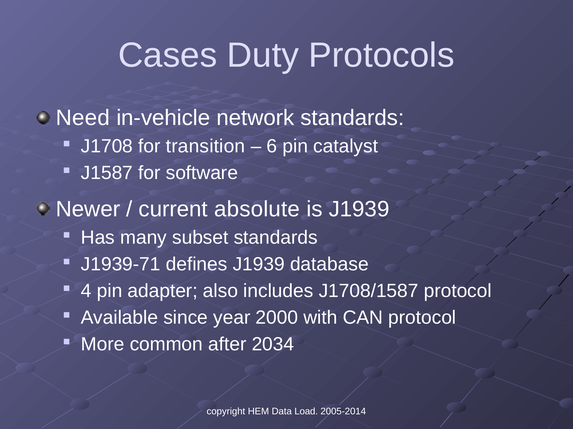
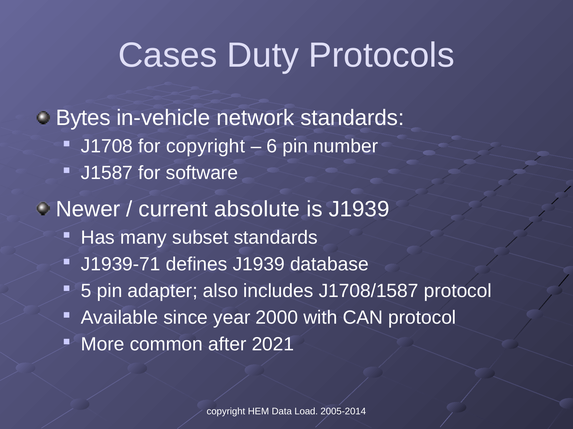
Need: Need -> Bytes (83, 118)
for transition: transition -> copyright (206, 147)
catalyst: catalyst -> number (346, 147)
4: 4 -> 5 (86, 291)
2034: 2034 -> 2021 (273, 345)
